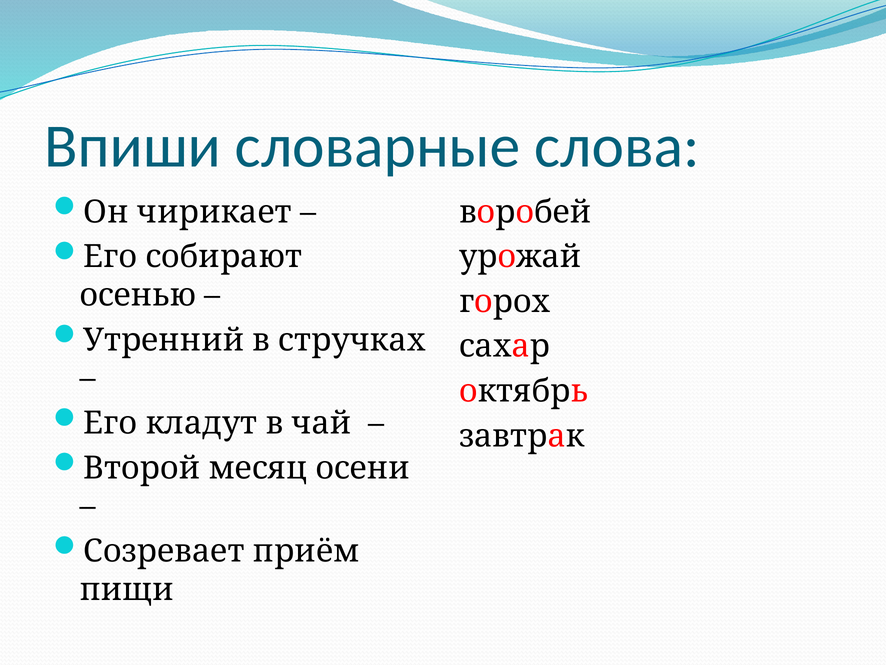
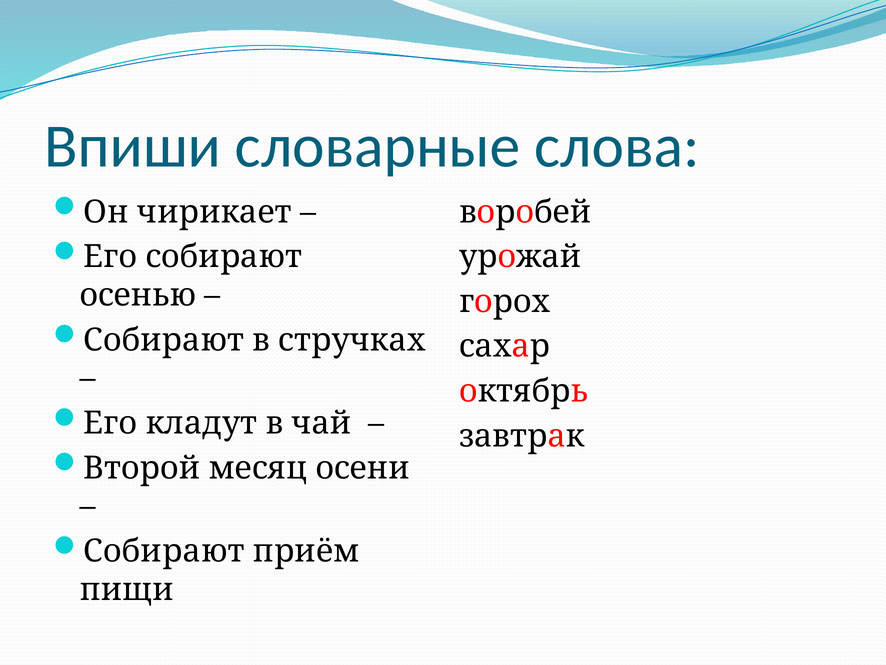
Утренний: Утренний -> Собирают (164, 340)
Созревает: Созревает -> Собирают (164, 551)
